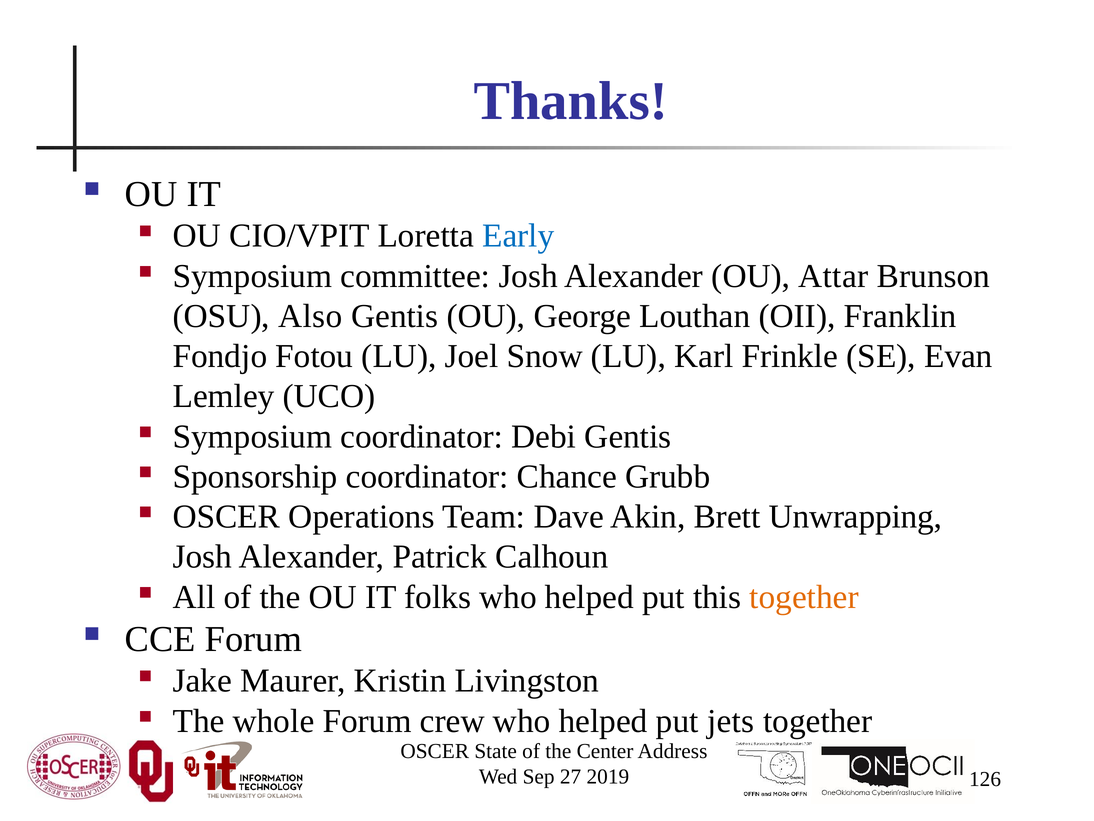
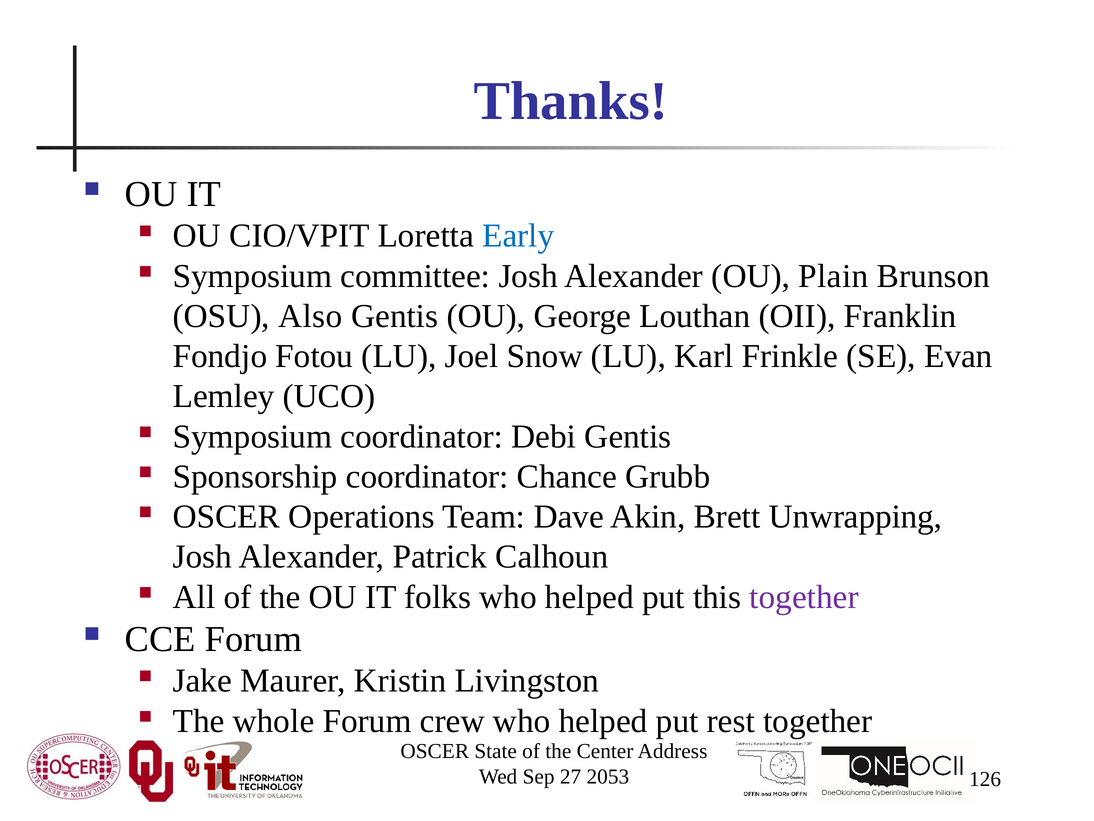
Attar: Attar -> Plain (833, 276)
together colour: orange -> purple (804, 597)
jets: jets -> rest (731, 721)
2019: 2019 -> 2053 (608, 776)
